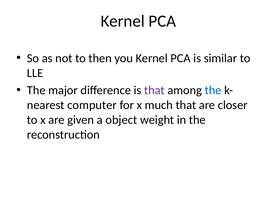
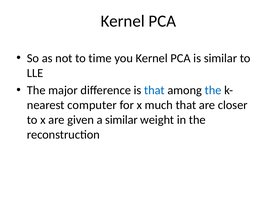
then: then -> time (100, 58)
that colour: purple -> blue (154, 90)
a object: object -> similar (121, 120)
